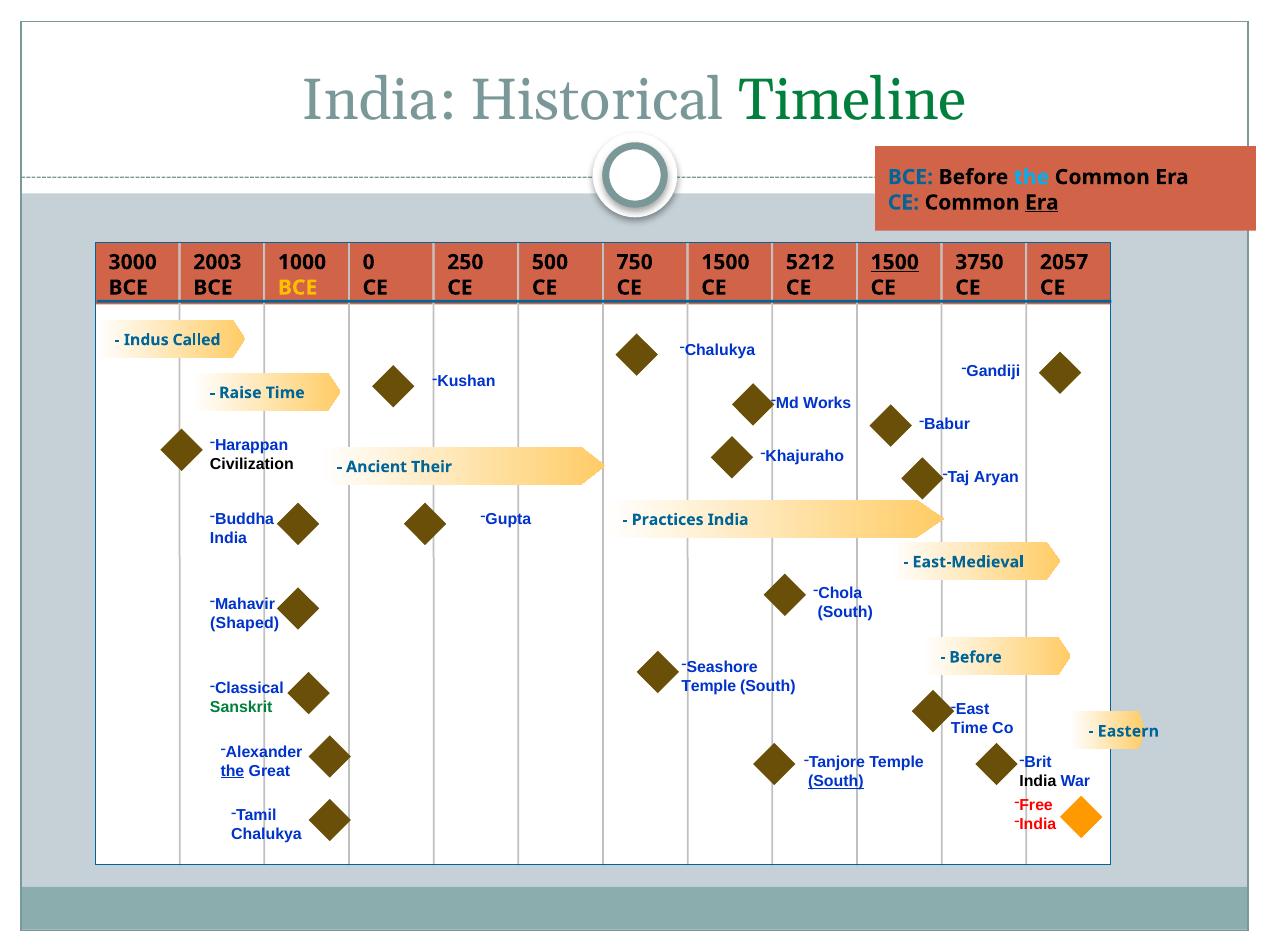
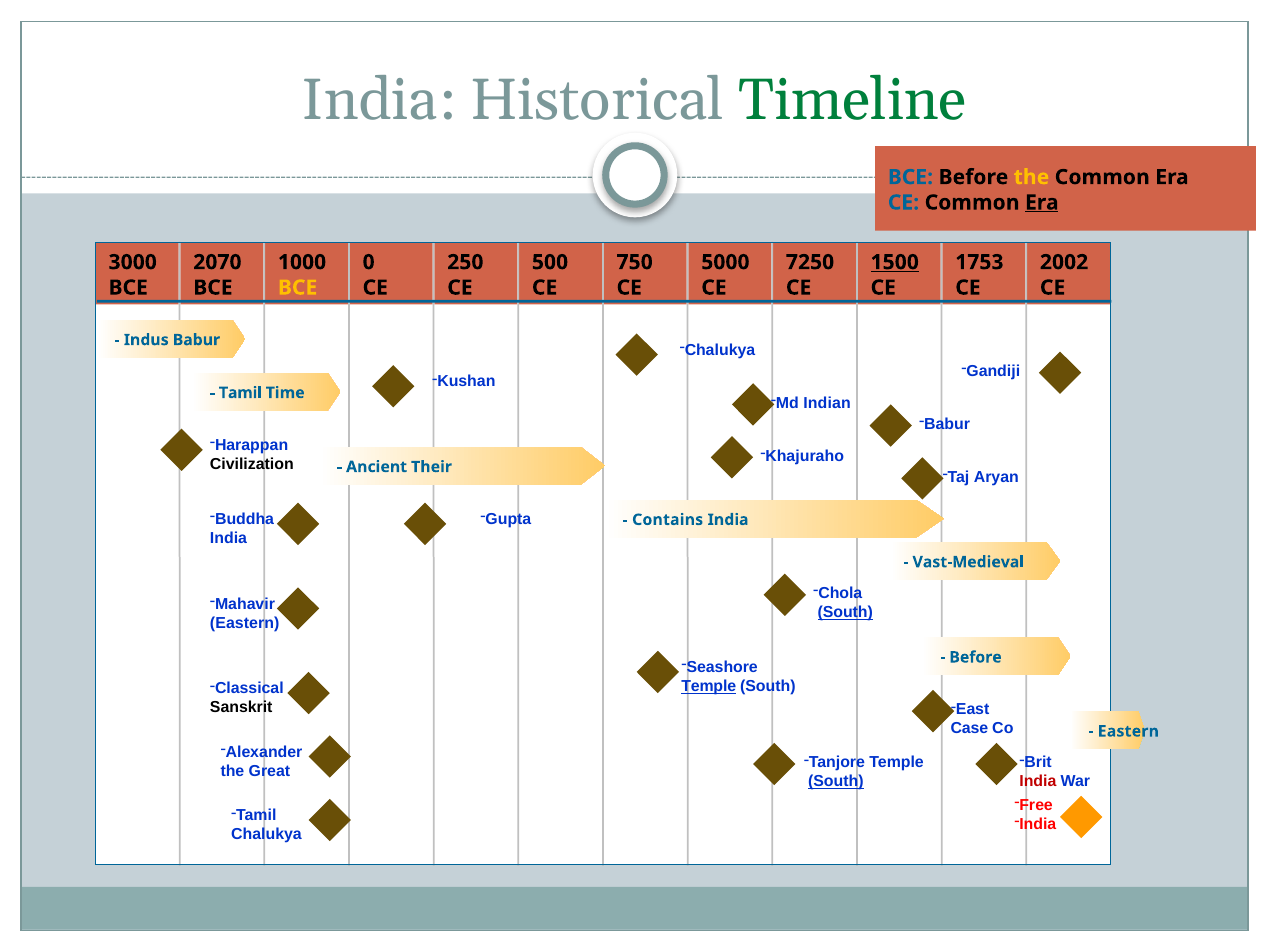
the colour: light blue -> yellow (1031, 177)
2003: 2003 -> 2070 (217, 262)
1500: 1500 -> 5000 (725, 262)
5212: 5212 -> 7250 (810, 262)
3750: 3750 -> 1753 (979, 262)
2057: 2057 -> 2002 (1064, 262)
Indus Called: Called -> Babur (196, 340)
Raise: Raise -> Tamil (240, 393)
Works: Works -> Indian (827, 403)
Practices: Practices -> Contains (668, 520)
East-Medieval: East-Medieval -> Vast-Medieval (968, 562)
South underline: none -> present (845, 613)
Shaped: Shaped -> Eastern (245, 623)
Temple underline: none -> present (709, 687)
Sanskrit colour: green -> black (241, 708)
Time: Time -> Case (969, 729)
the underline: present -> none (232, 771)
India colour: black -> red (1038, 782)
